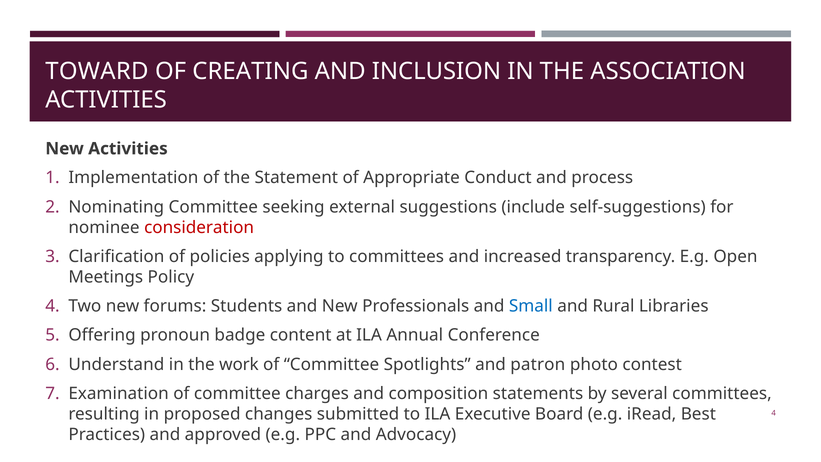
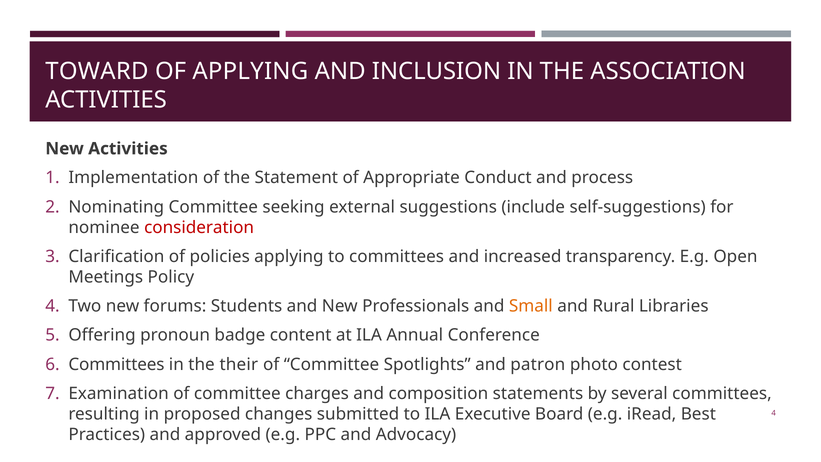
OF CREATING: CREATING -> APPLYING (250, 71)
Small colour: blue -> orange (531, 306)
Understand: Understand -> Committees (116, 364)
work: work -> their (239, 364)
